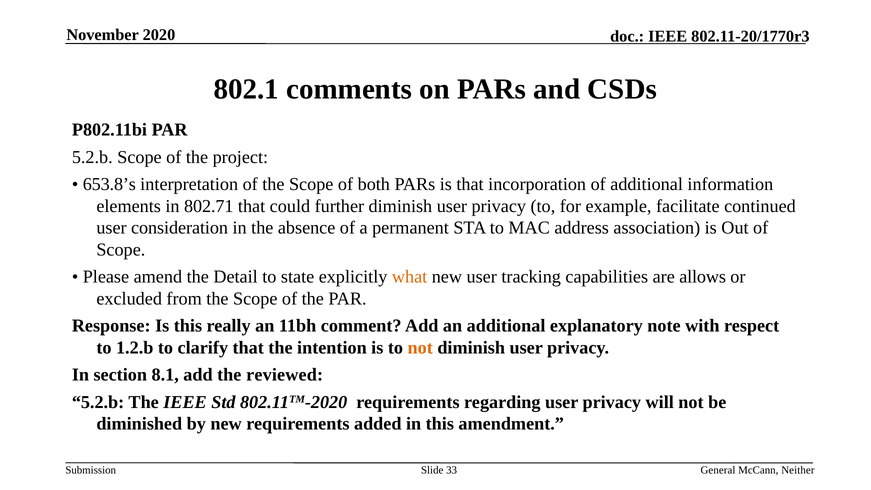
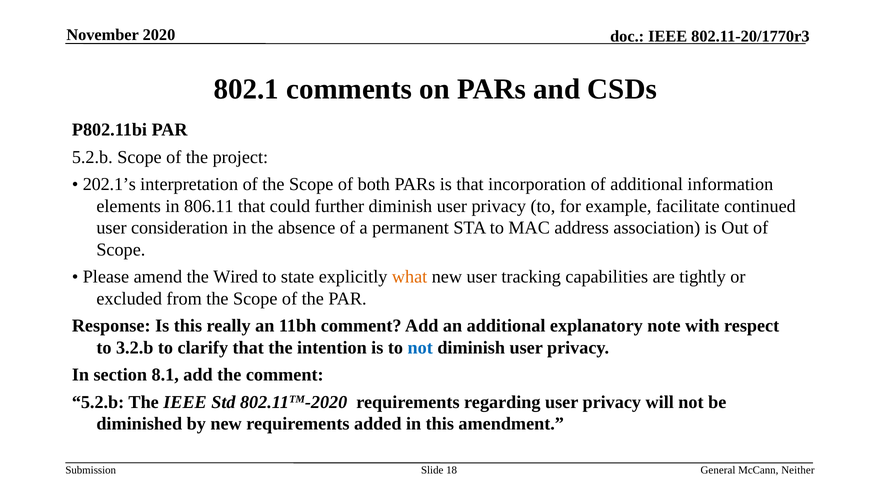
653.8’s: 653.8’s -> 202.1’s (109, 184)
802.71: 802.71 -> 806.11 (209, 206)
Detail: Detail -> Wired (236, 277)
allows: allows -> tightly (703, 277)
1.2.b: 1.2.b -> 3.2.b (135, 348)
not colour: orange -> blue (420, 348)
the reviewed: reviewed -> comment (285, 375)
33: 33 -> 18 (452, 470)
